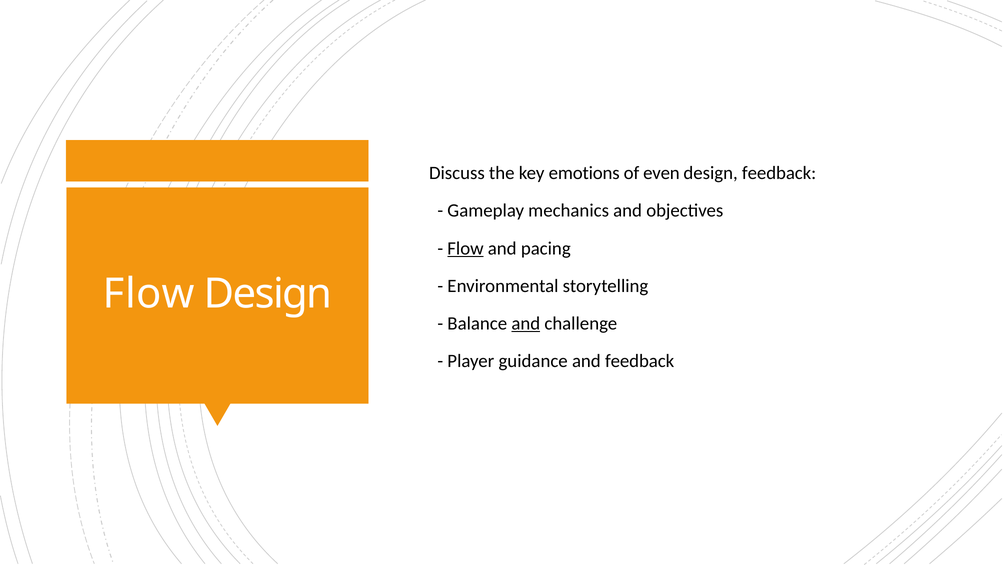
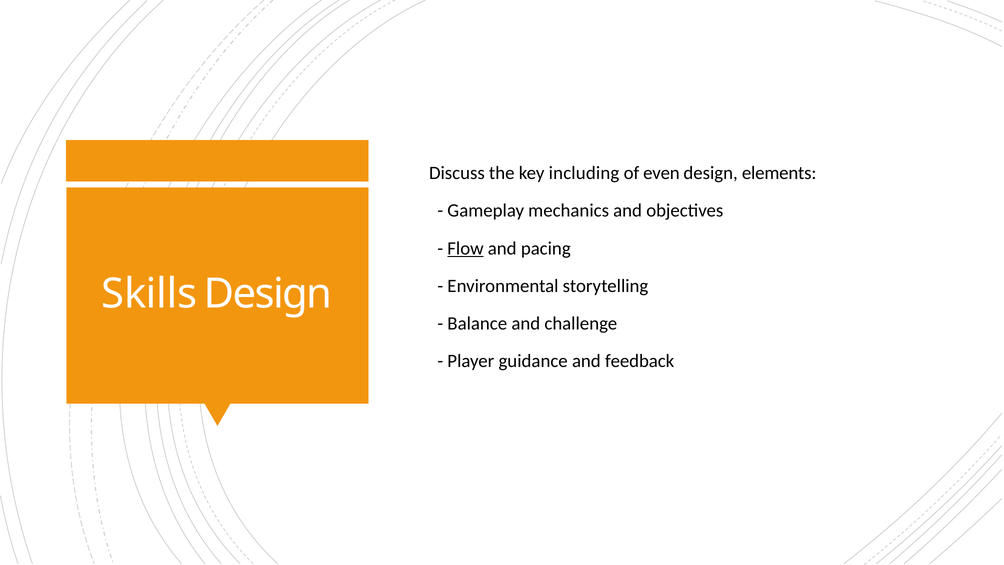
emotions: emotions -> including (584, 173)
design feedback: feedback -> elements (779, 173)
Flow: Flow -> Skills (149, 294)
and underline: present -> none (526, 323)
